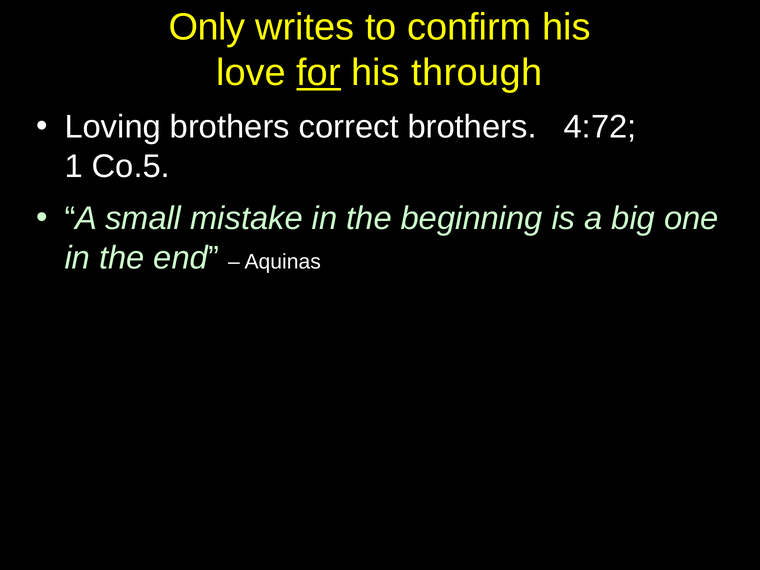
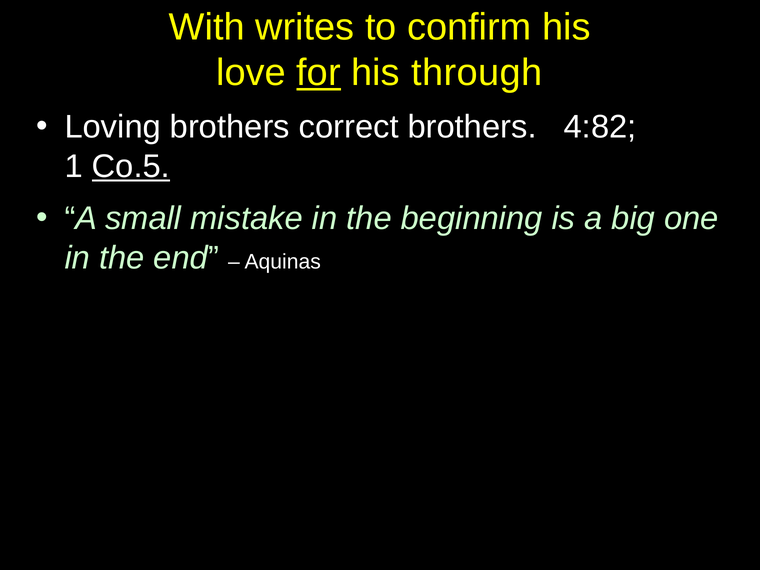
Only: Only -> With (207, 27)
4:72: 4:72 -> 4:82 (600, 127)
Co.5 underline: none -> present (131, 166)
